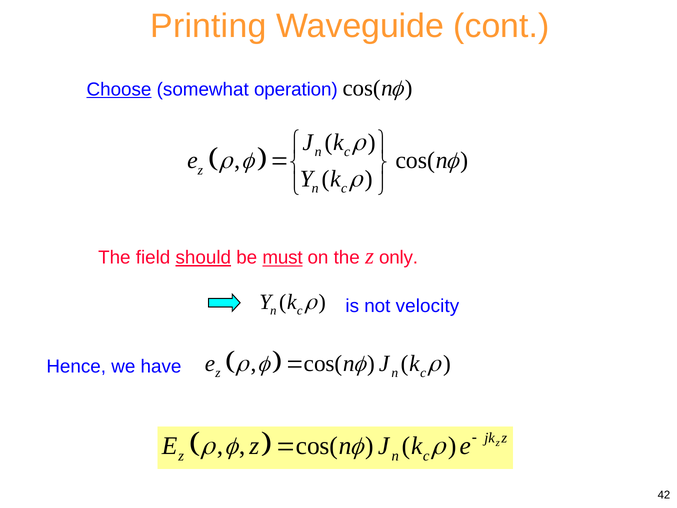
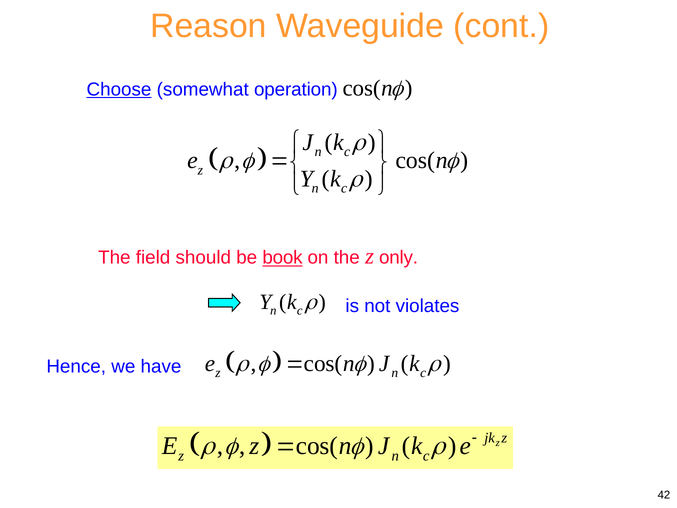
Printing: Printing -> Reason (208, 26)
should underline: present -> none (203, 258)
must: must -> book (283, 258)
velocity: velocity -> violates (428, 306)
